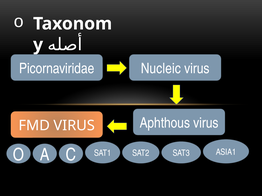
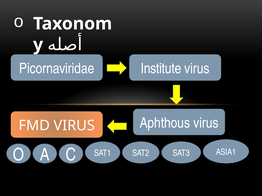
Nucleic: Nucleic -> Institute (161, 69)
